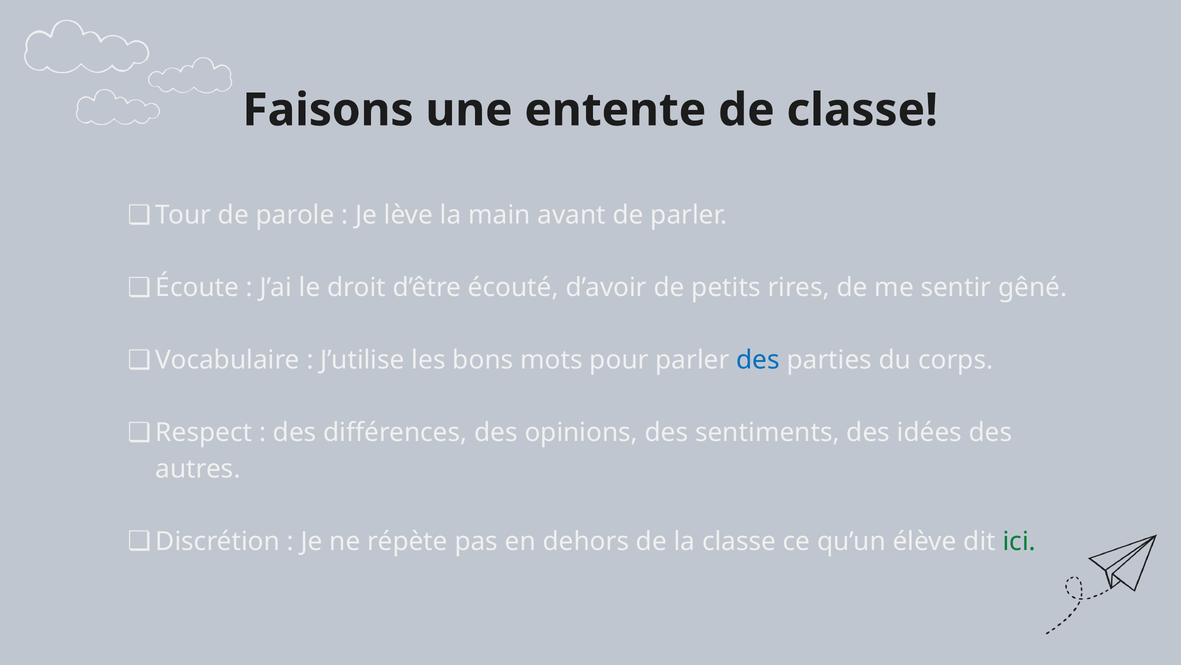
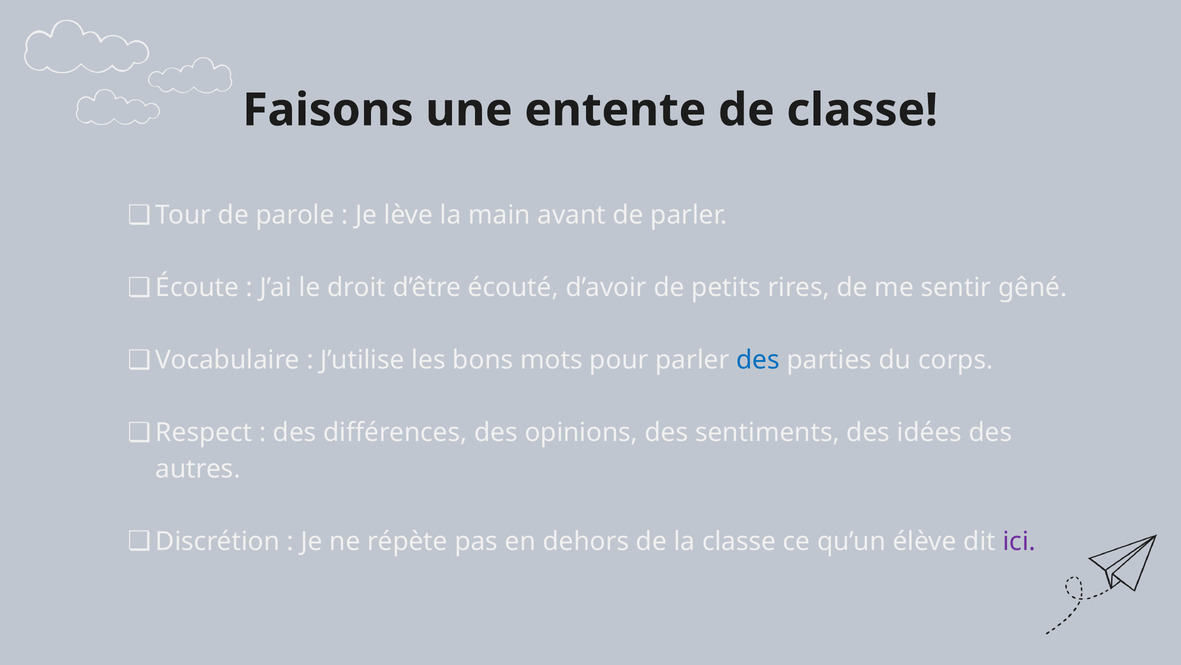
ici colour: green -> purple (1019, 541)
